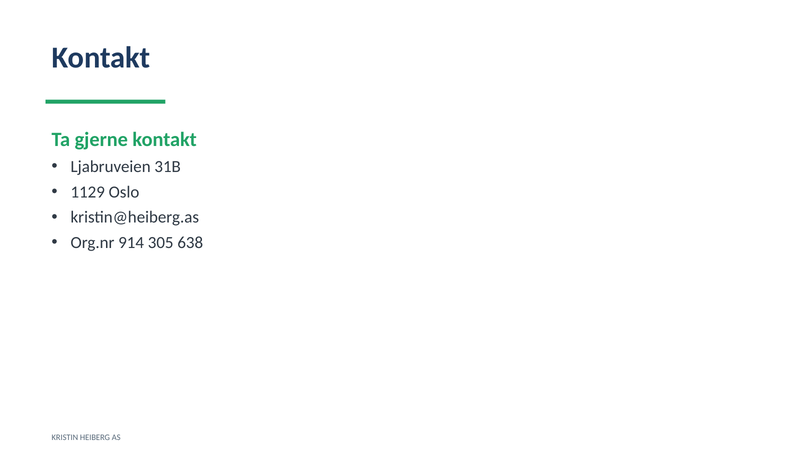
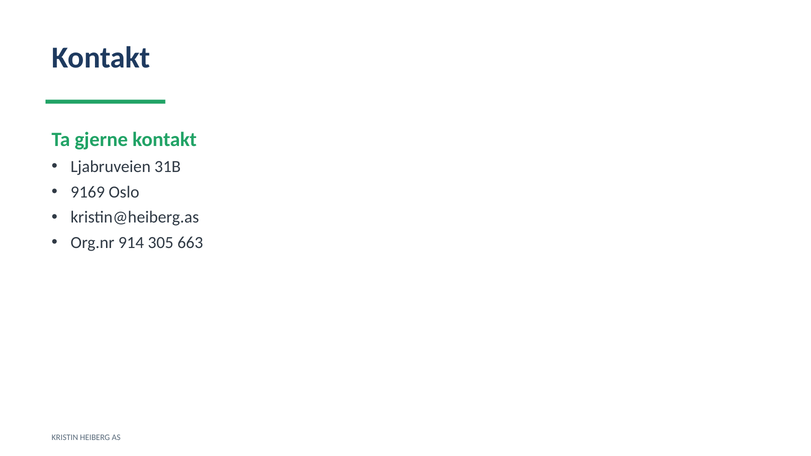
1129: 1129 -> 9169 (88, 192)
638: 638 -> 663 (190, 243)
